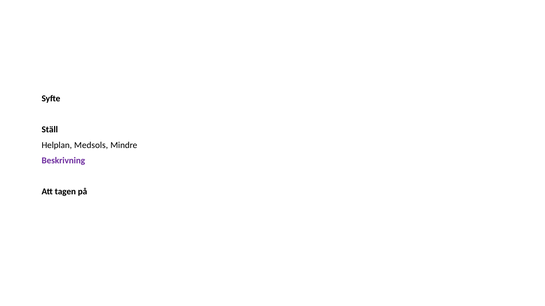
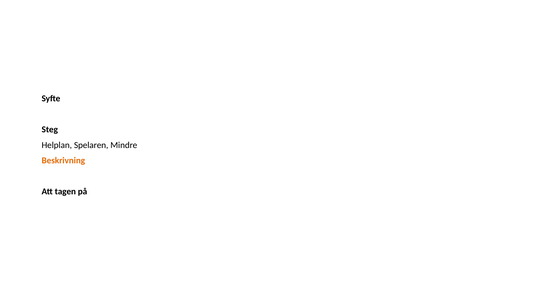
Ställ: Ställ -> Steg (50, 130)
Medsols: Medsols -> Spelaren (91, 145)
Beskrivning colour: purple -> orange (63, 161)
